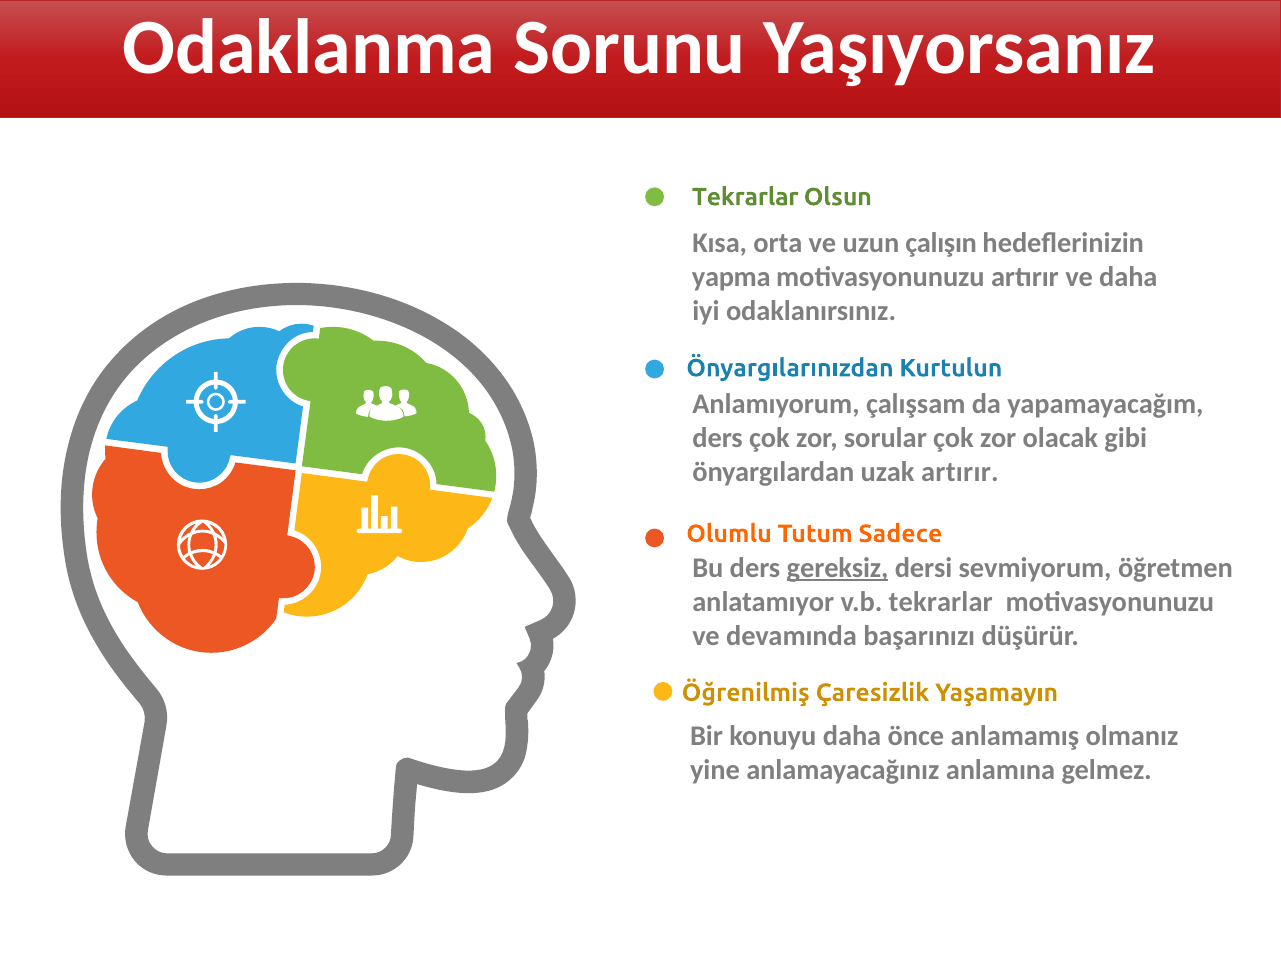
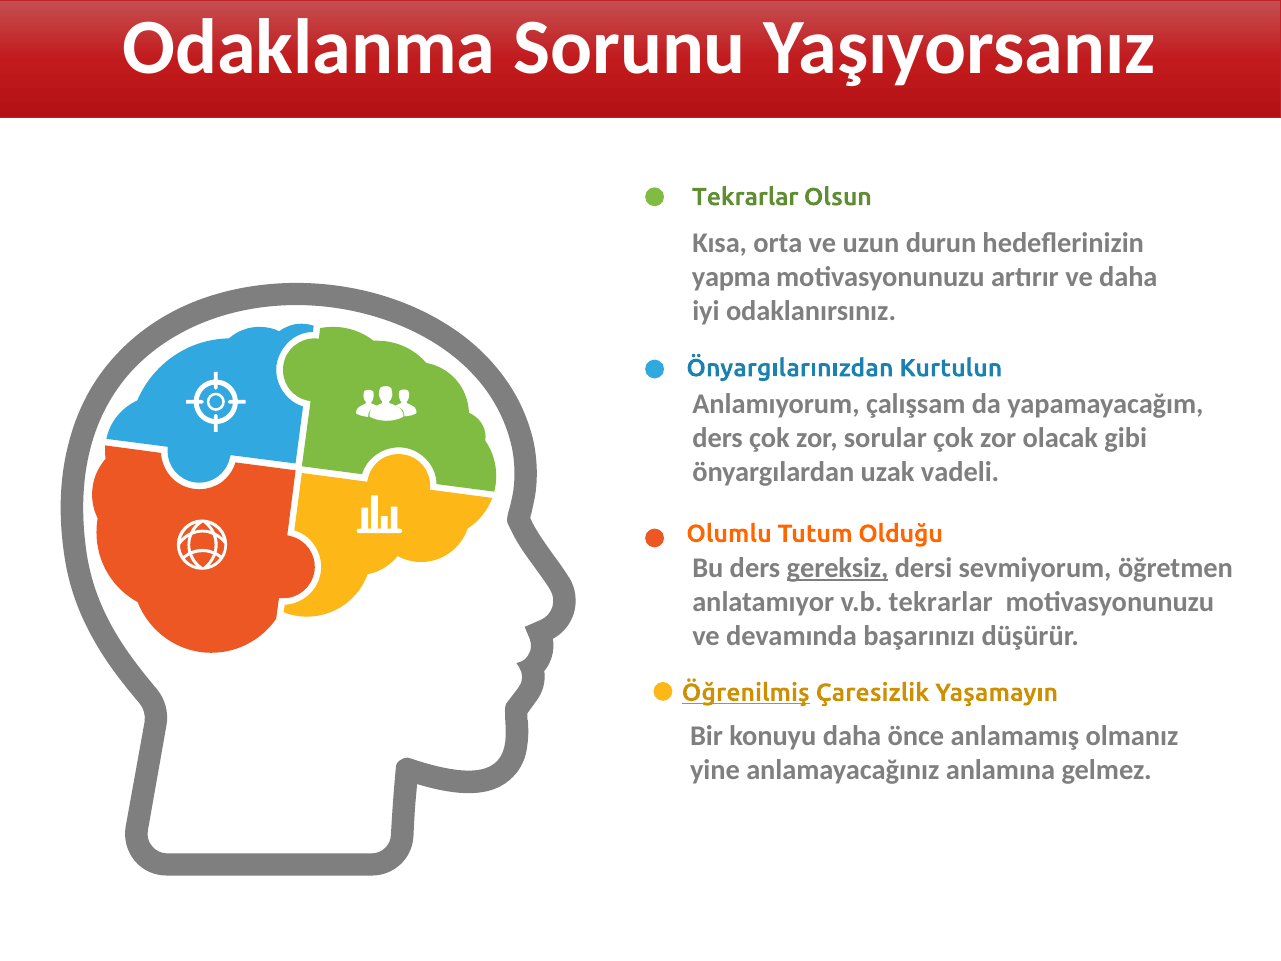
çalışın: çalışın -> durun (941, 243)
uzak artırır: artırır -> vadeli (960, 472)
Sadece: Sadece -> Olduğu (901, 534)
Öğrenilmiş underline: none -> present (746, 692)
